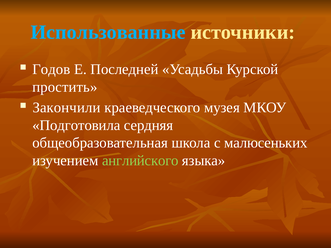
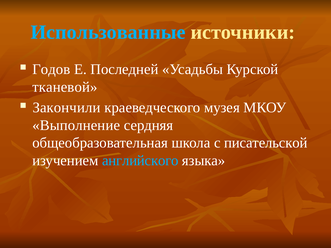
простить: простить -> тканевой (65, 87)
Подготовила: Подготовила -> Выполнение (76, 125)
малюсеньких: малюсеньких -> писательской (266, 143)
английского colour: light green -> light blue (140, 161)
